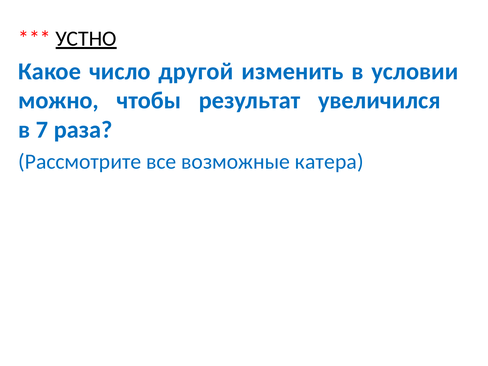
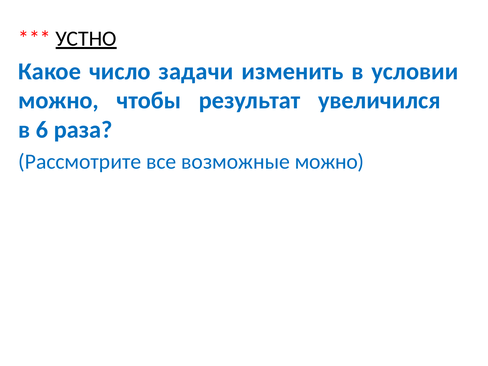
другой: другой -> задачи (196, 71)
7: 7 -> 6 (42, 130)
возможные катера: катера -> можно (329, 162)
